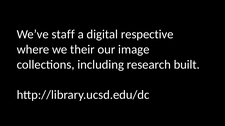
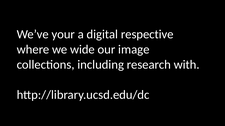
staff: staff -> your (63, 34)
their: their -> wide (82, 50)
built: built -> with (187, 65)
